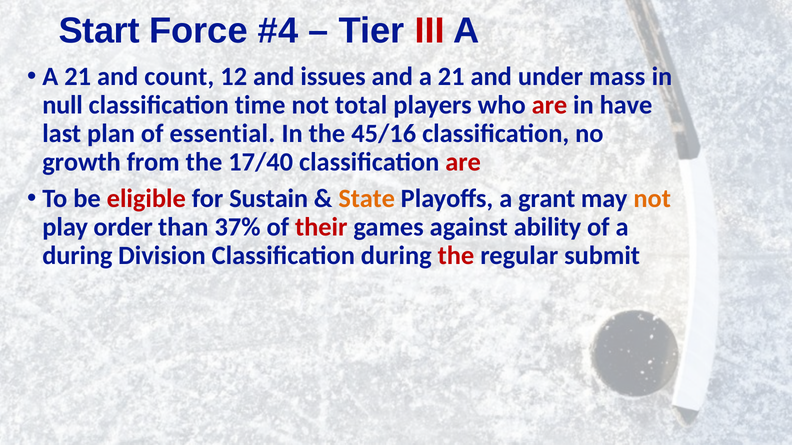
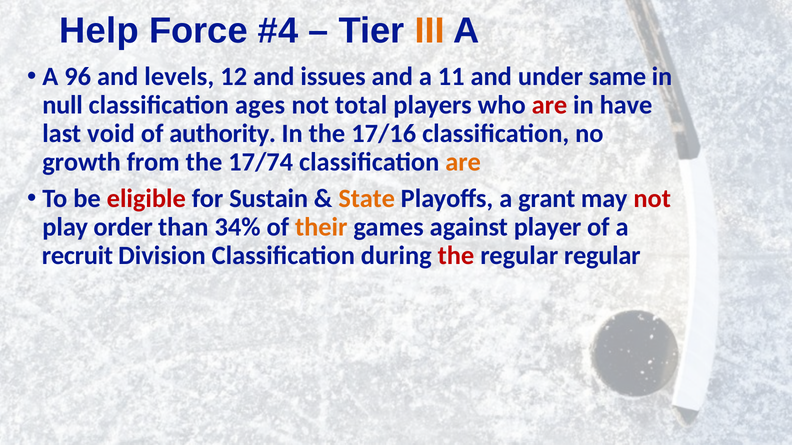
Start: Start -> Help (99, 31)
III colour: red -> orange (430, 31)
21: 21 -> 96 (78, 77)
count: count -> levels (179, 77)
and a 21: 21 -> 11 (451, 77)
mass: mass -> same (617, 77)
time: time -> ages (260, 105)
plan: plan -> void (111, 134)
essential: essential -> authority (223, 134)
45/16: 45/16 -> 17/16 (384, 134)
17/40: 17/40 -> 17/74 (261, 162)
are colour: red -> orange (463, 162)
not colour: orange -> red (652, 199)
37%: 37% -> 34% (238, 228)
their colour: red -> orange (321, 228)
ability: ability -> player (548, 228)
during: during -> recruit (77, 256)
regular submit: submit -> regular (602, 256)
